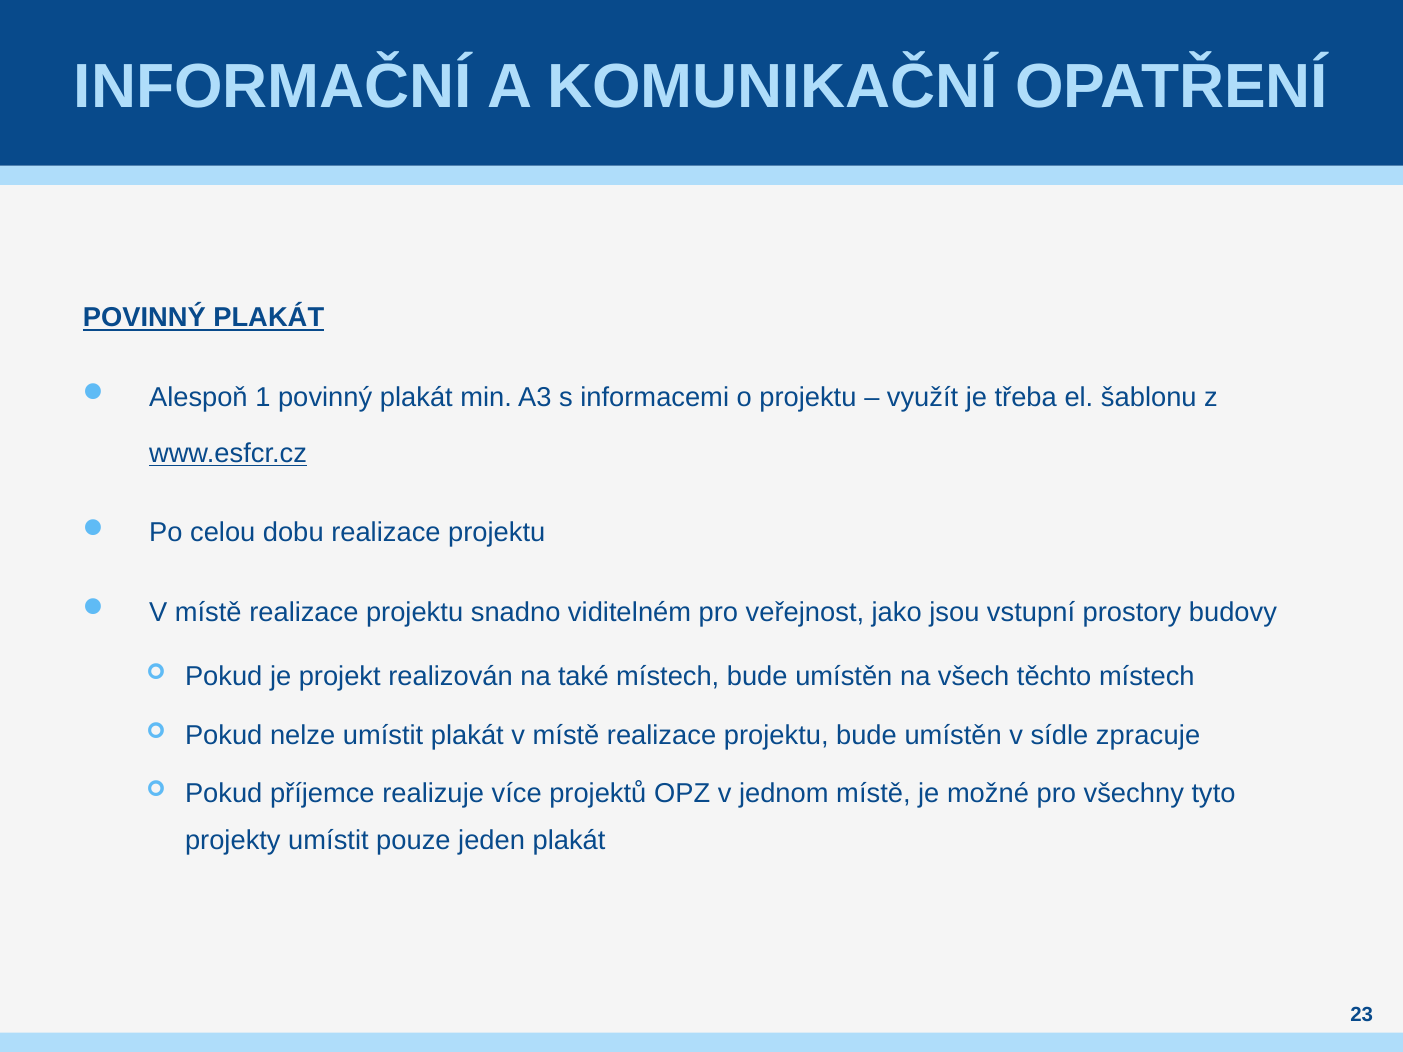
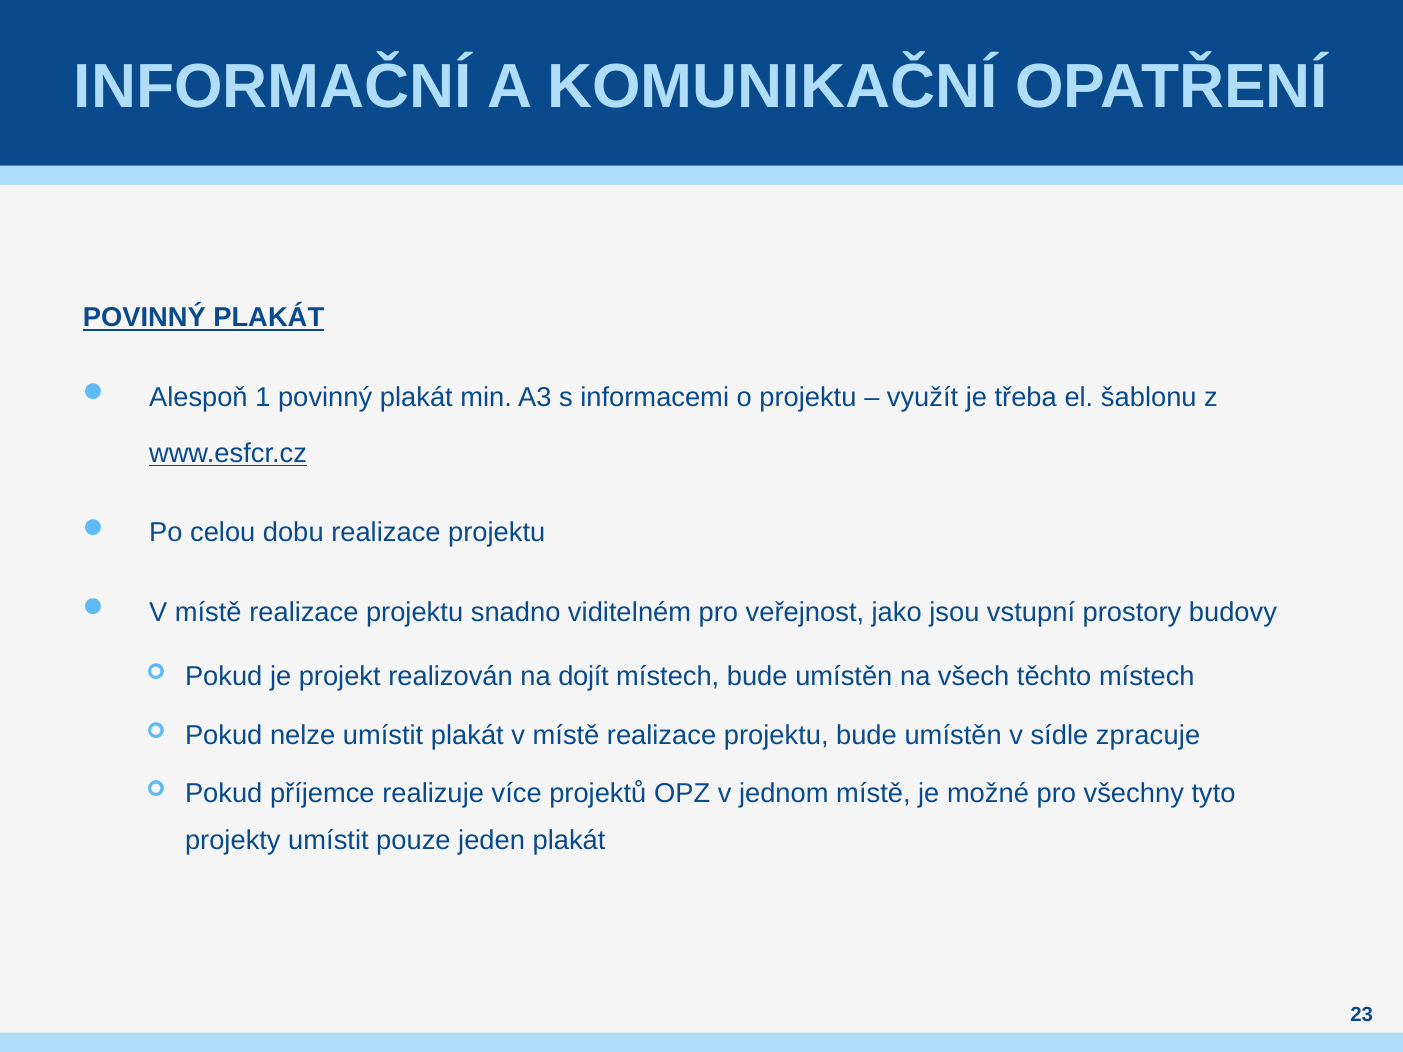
také: také -> dojít (584, 677)
